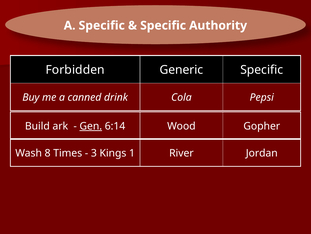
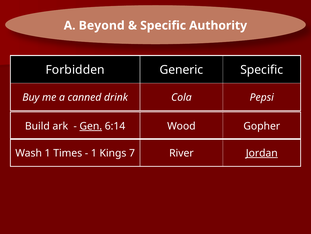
A Specific: Specific -> Beyond (102, 25)
Wash 8: 8 -> 1 (48, 153)
3: 3 -> 1 (94, 153)
1: 1 -> 7 (132, 153)
Jordan underline: none -> present (262, 153)
